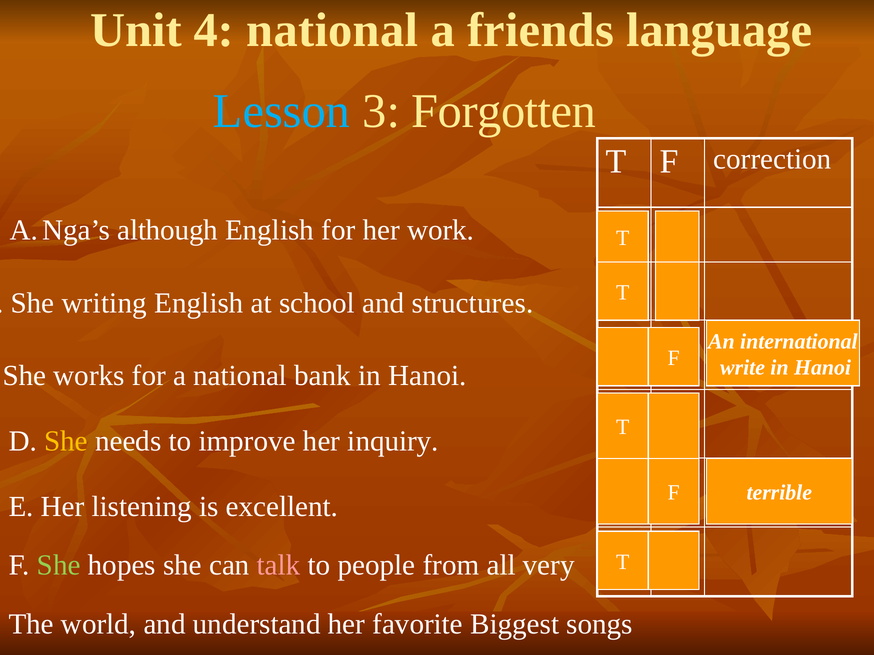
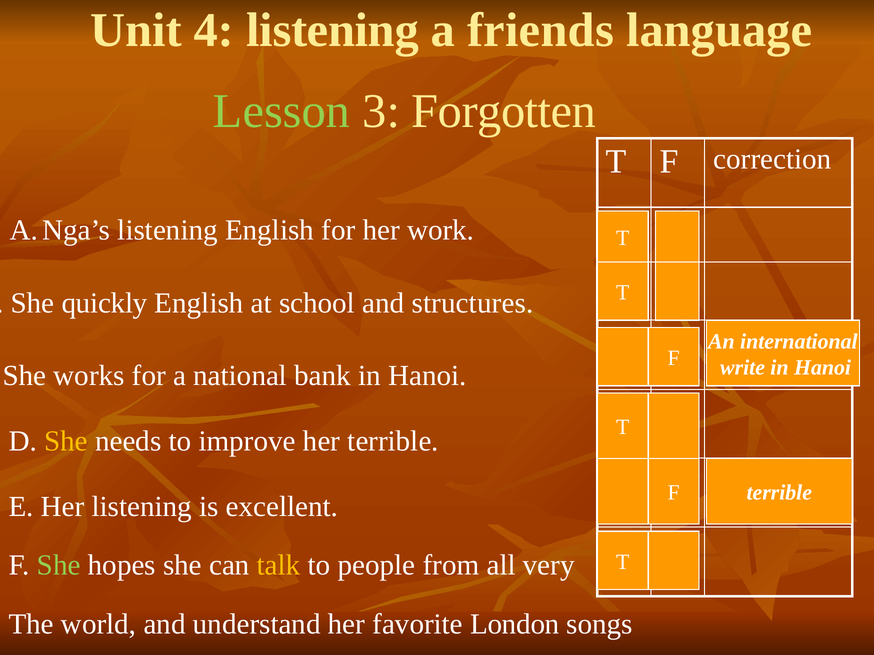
4 national: national -> listening (333, 30)
Lesson colour: light blue -> light green (282, 111)
although: although -> listening (168, 230)
writing: writing -> quickly (104, 303)
her inquiry: inquiry -> terrible (393, 442)
talk colour: pink -> yellow (279, 565)
Biggest: Biggest -> London (515, 625)
